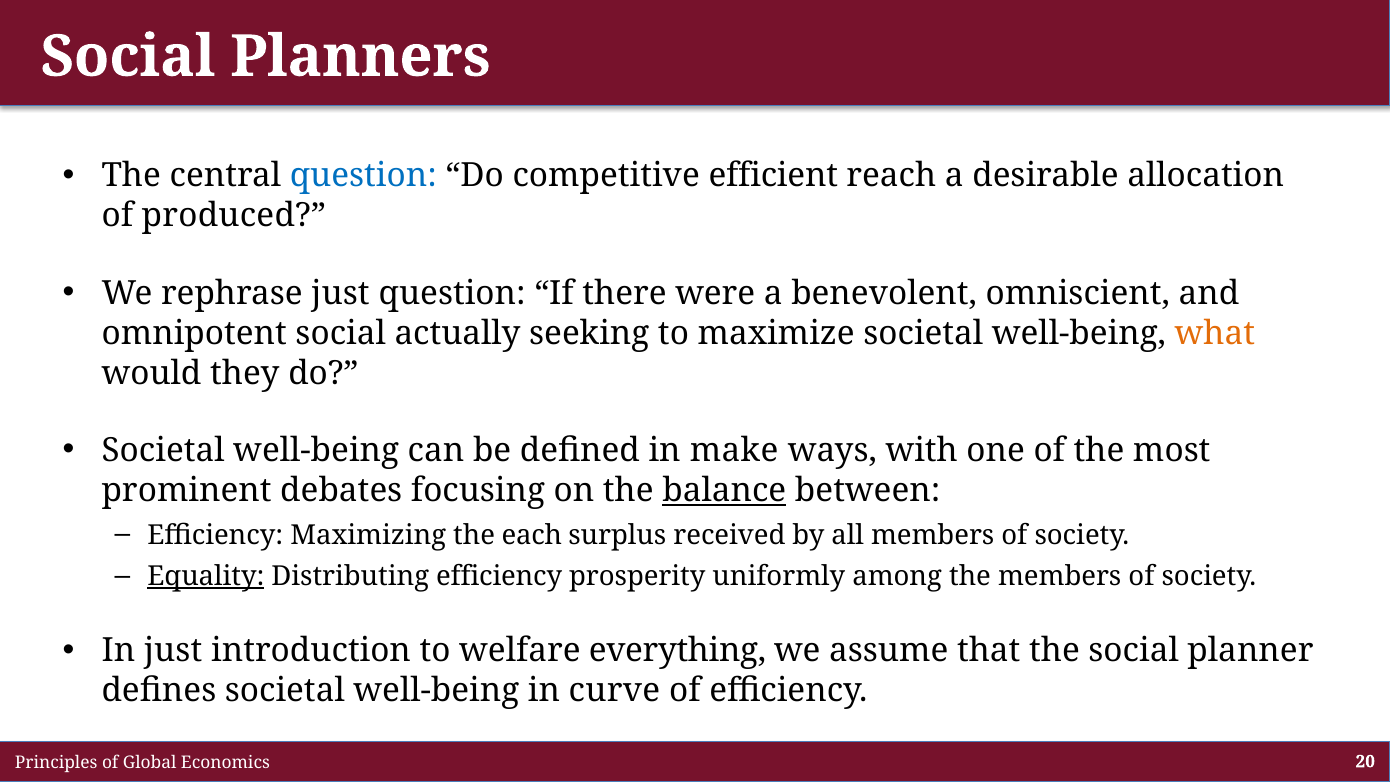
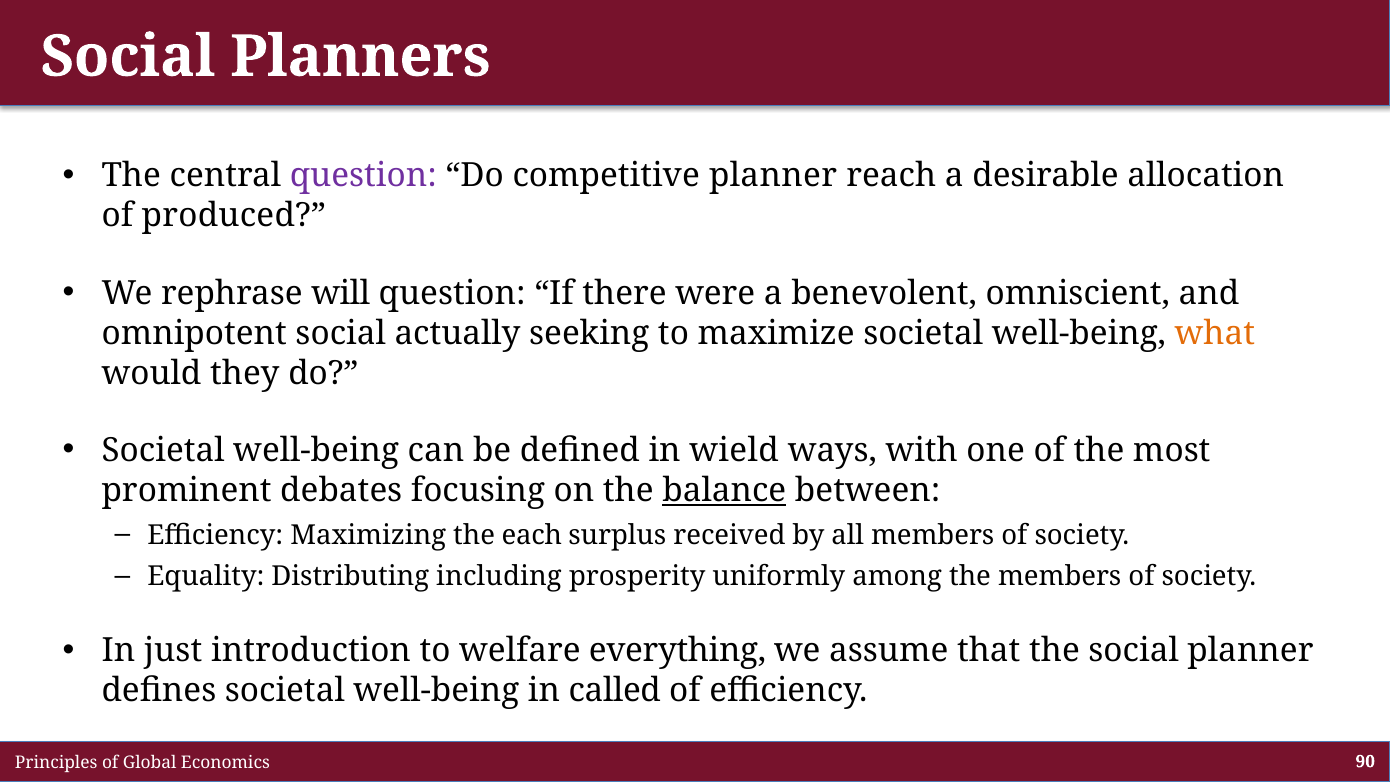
question colour: blue -> purple (363, 176)
competitive efficient: efficient -> planner (773, 176)
rephrase just: just -> will (341, 293)
make: make -> wield (734, 451)
Equality underline: present -> none (206, 576)
Distributing efficiency: efficiency -> including (499, 576)
curve: curve -> called (615, 691)
20: 20 -> 90 (1365, 762)
